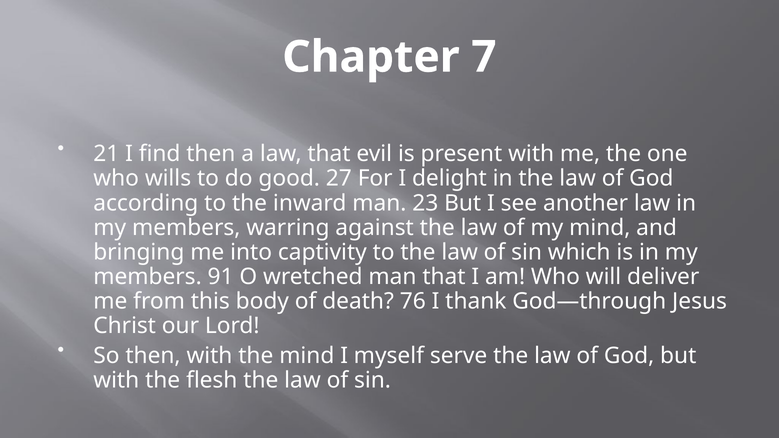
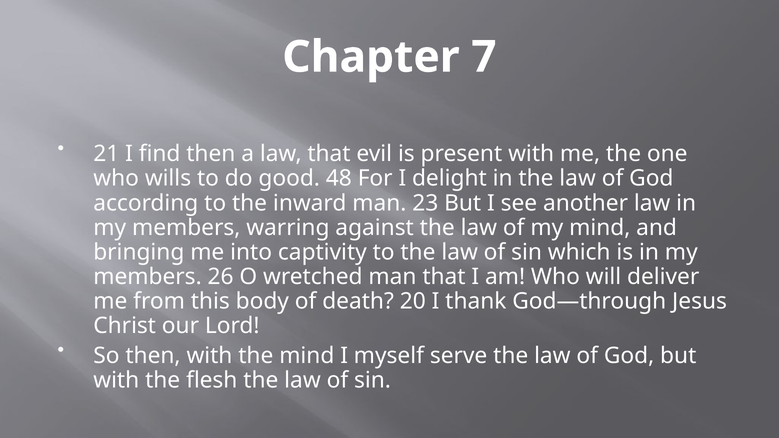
27: 27 -> 48 (339, 179)
91: 91 -> 26 (221, 277)
76: 76 -> 20 (413, 301)
